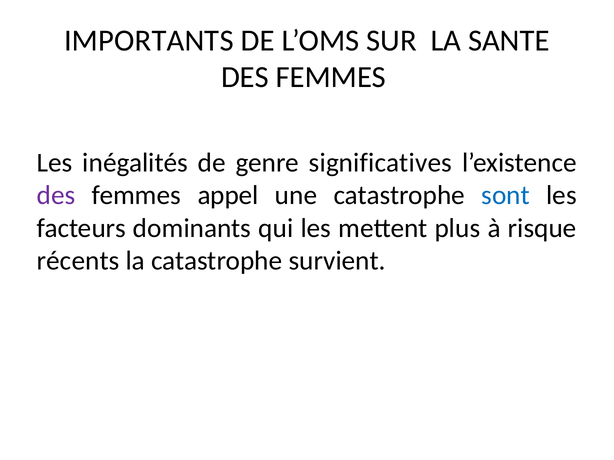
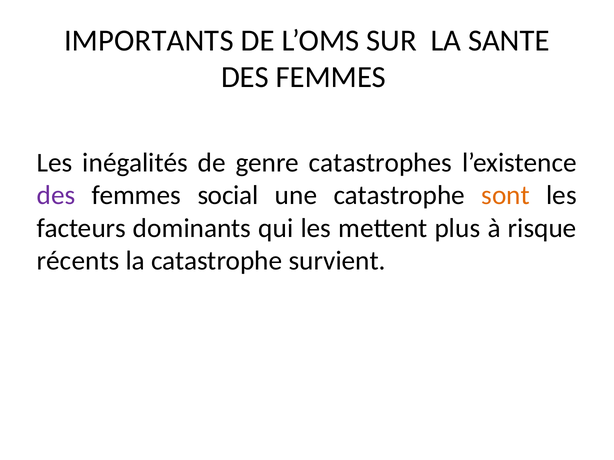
significatives: significatives -> catastrophes (380, 163)
appel: appel -> social (228, 196)
sont colour: blue -> orange (506, 196)
